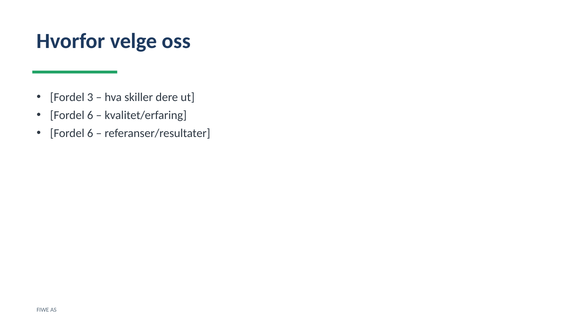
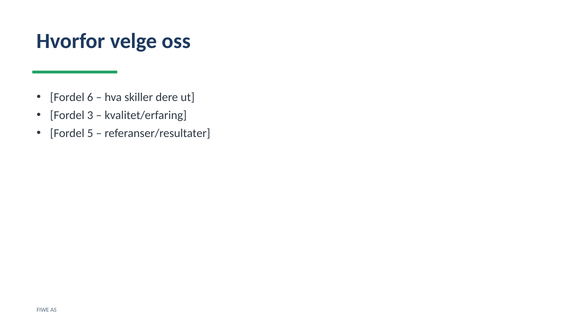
3: 3 -> 6 (90, 97)
6: 6 -> 3 (90, 115)
6: 6 -> 5 (90, 133)
